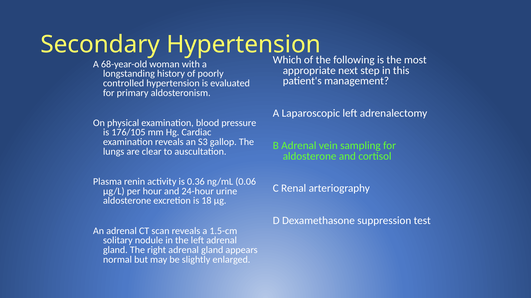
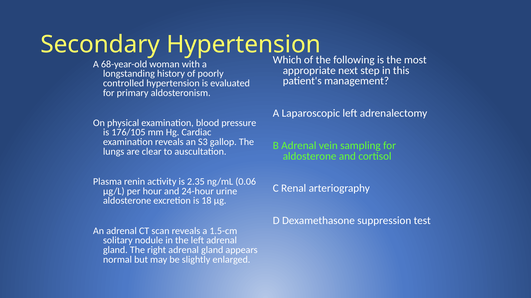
0.36: 0.36 -> 2.35 (196, 182)
